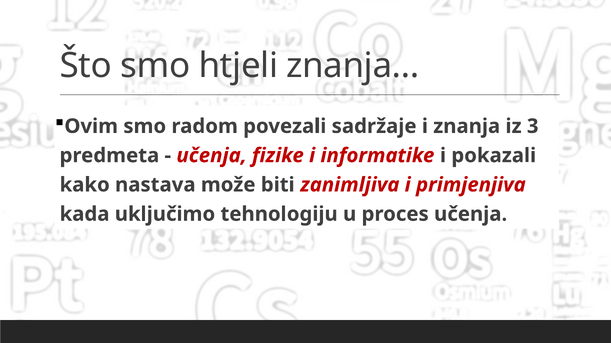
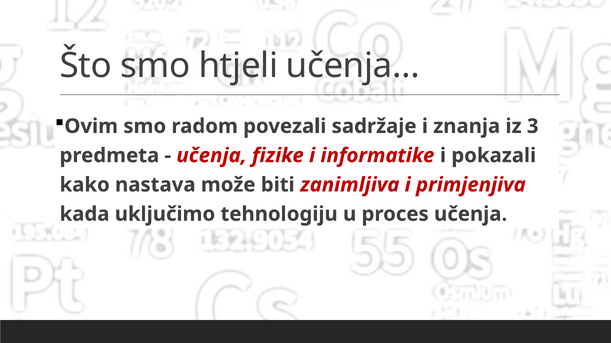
znanja…: znanja… -> učenja… (353, 66)
